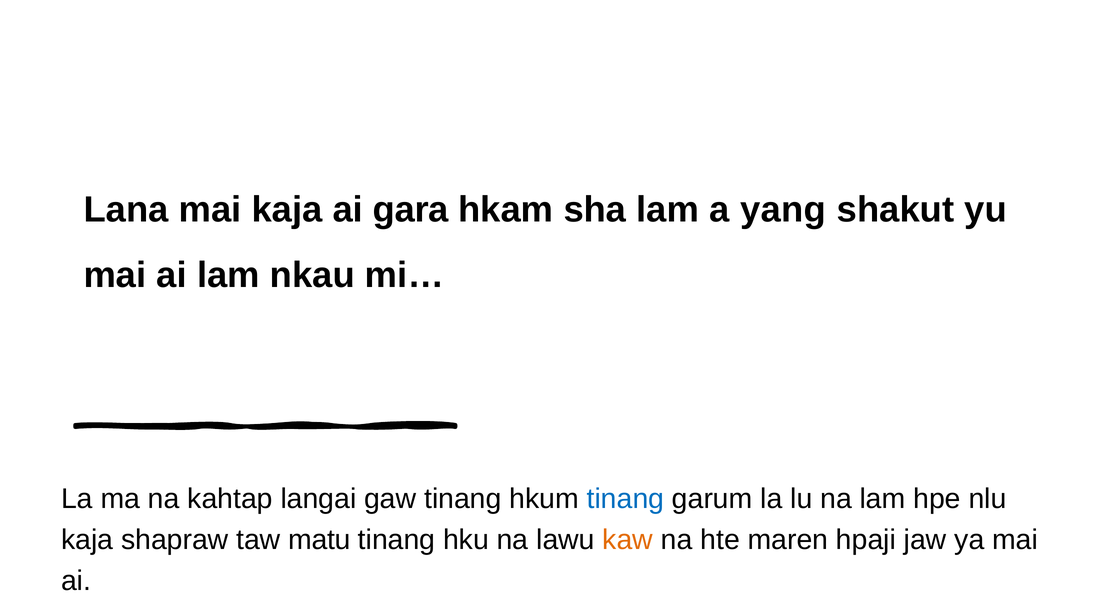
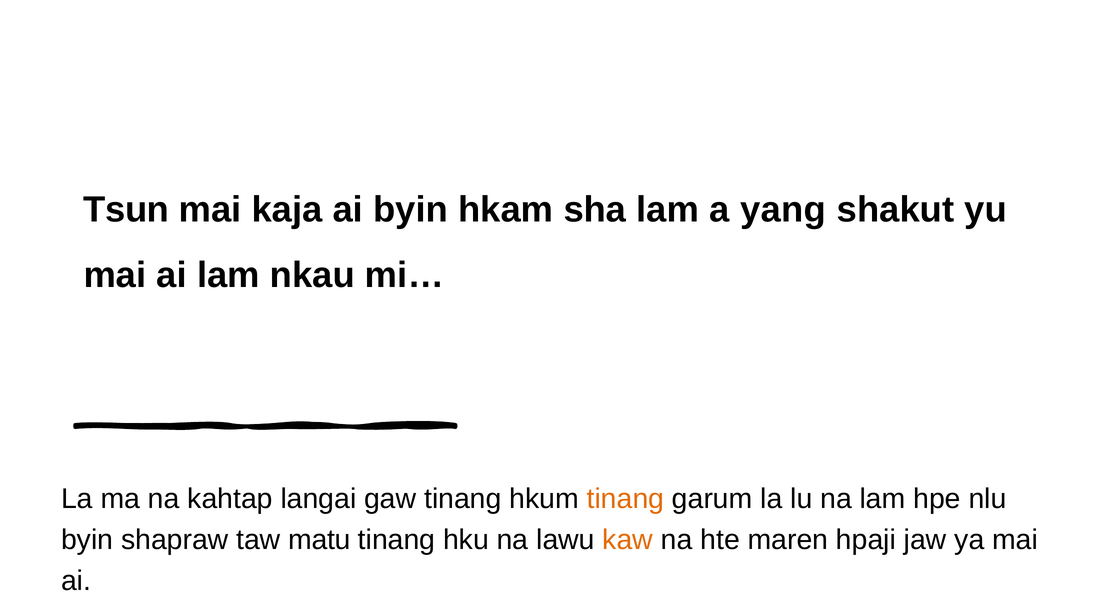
Lana: Lana -> Tsun (126, 210)
ai gara: gara -> byin (411, 210)
tinang colour: blue -> orange (625, 499)
kaja: kaja -> byin (87, 540)
